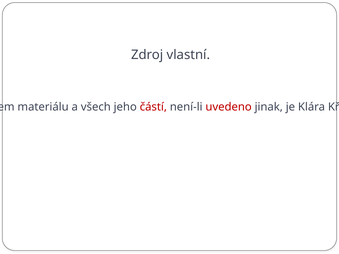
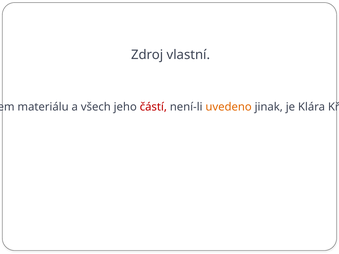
uvedeno colour: red -> orange (229, 107)
